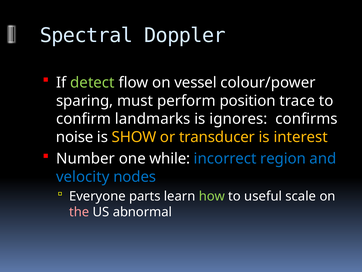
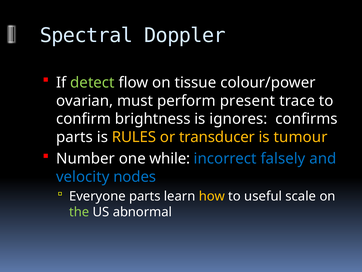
vessel: vessel -> tissue (195, 82)
sparing: sparing -> ovarian (85, 101)
position: position -> present (247, 101)
landmarks: landmarks -> brightness (153, 119)
noise: noise -> parts (74, 137)
SHOW: SHOW -> RULES (134, 137)
interest: interest -> tumour (301, 137)
region: region -> falsely (283, 158)
how colour: light green -> yellow (212, 196)
the colour: pink -> light green (79, 212)
